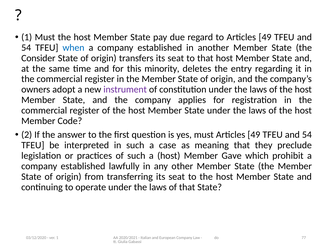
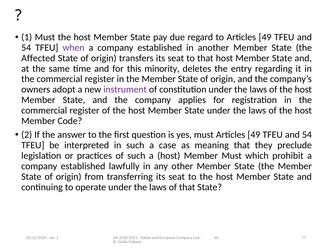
when colour: blue -> purple (73, 48)
Consider: Consider -> Affected (38, 58)
Member Gave: Gave -> Must (232, 156)
